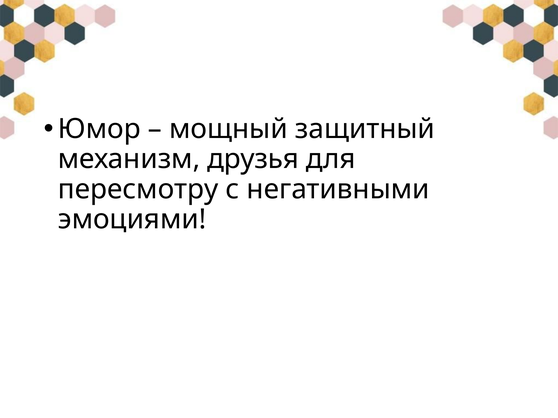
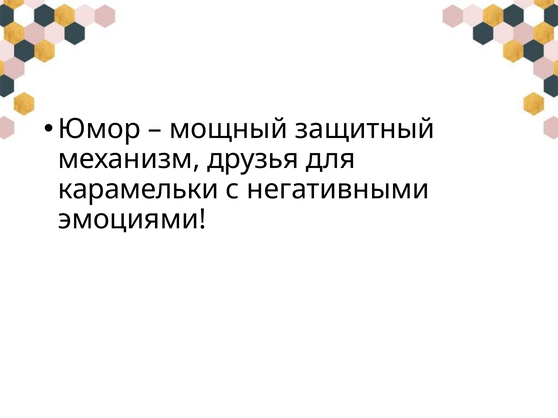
пересмотру: пересмотру -> карамельки (138, 189)
